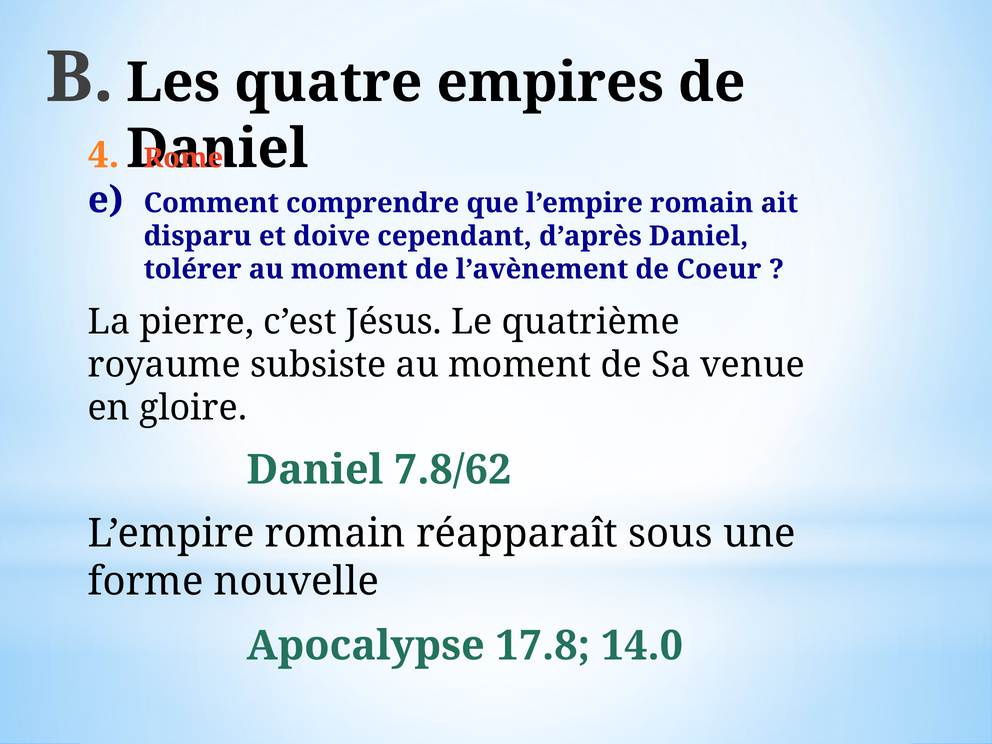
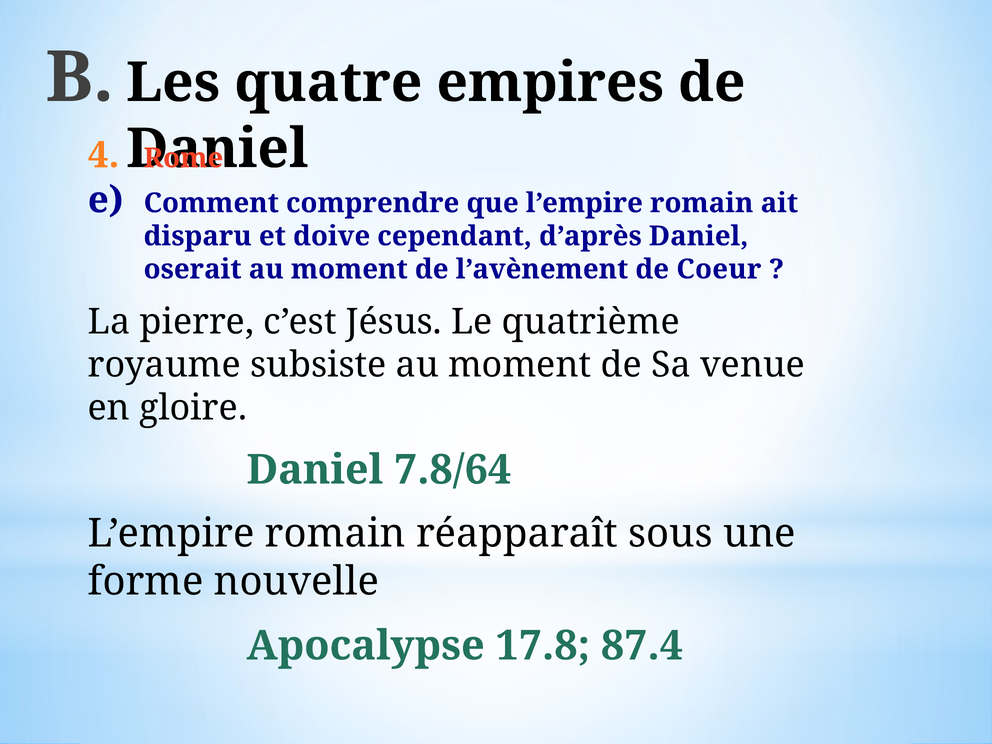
tolérer: tolérer -> oserait (193, 269)
7.8/62: 7.8/62 -> 7.8/64 (453, 470)
14.0: 14.0 -> 87.4 (642, 646)
